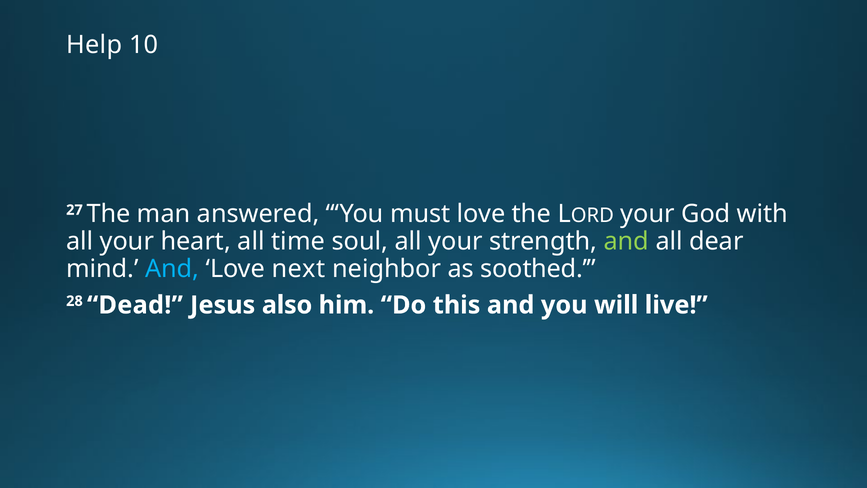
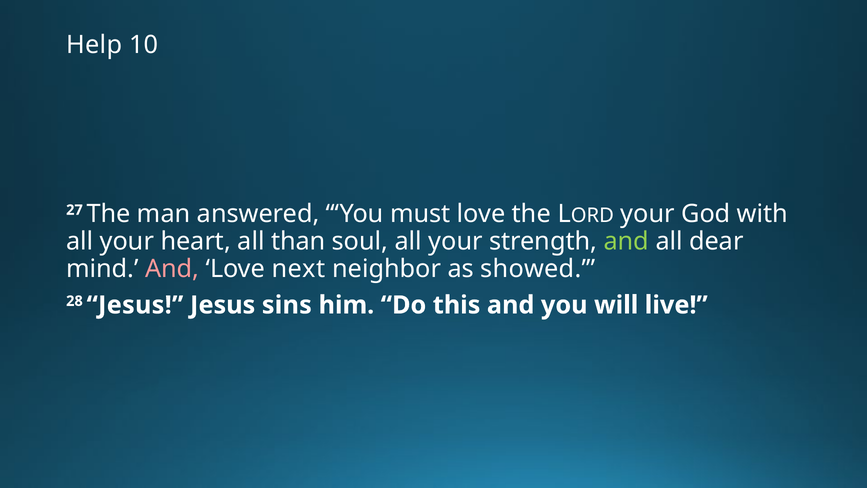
time: time -> than (298, 241)
And colour: light blue -> pink (172, 269)
soothed: soothed -> showed (538, 269)
28 Dead: Dead -> Jesus (135, 305)
also: also -> sins (287, 305)
